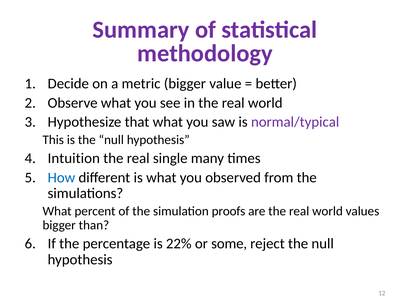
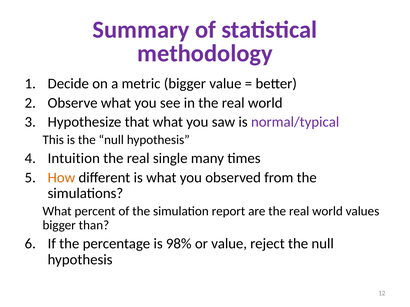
How colour: blue -> orange (61, 178)
proofs: proofs -> report (228, 211)
22%: 22% -> 98% (179, 244)
or some: some -> value (229, 244)
